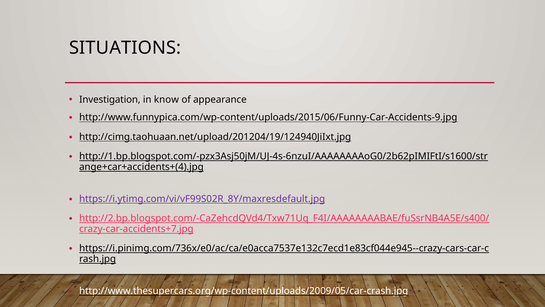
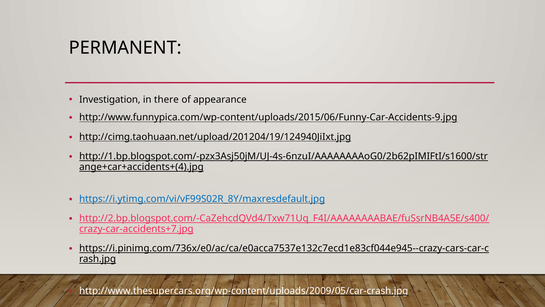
SITUATIONS: SITUATIONS -> PERMANENT (125, 48)
know: know -> there (166, 100)
https://i.ytimg.com/vi/vF99S02R_8Y/maxresdefault.jpg colour: purple -> blue (202, 199)
